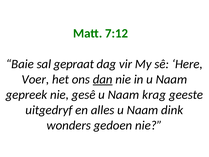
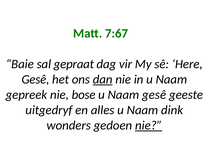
7:12: 7:12 -> 7:67 (117, 33)
Voer: Voer -> Gesê (35, 79)
gesê: gesê -> bose (84, 95)
Naam krag: krag -> gesê (154, 95)
nie underline: none -> present (149, 125)
